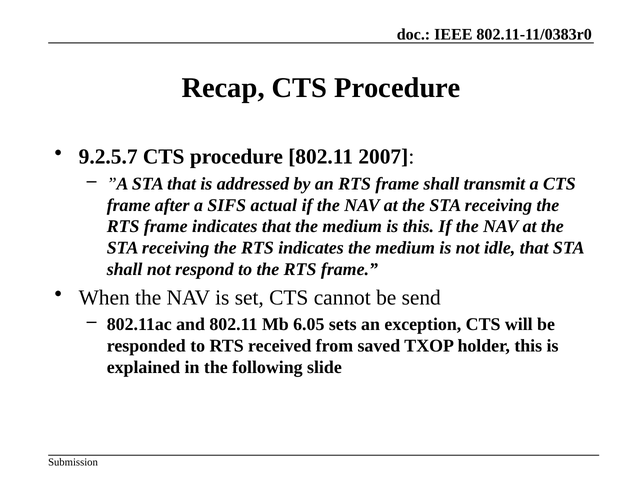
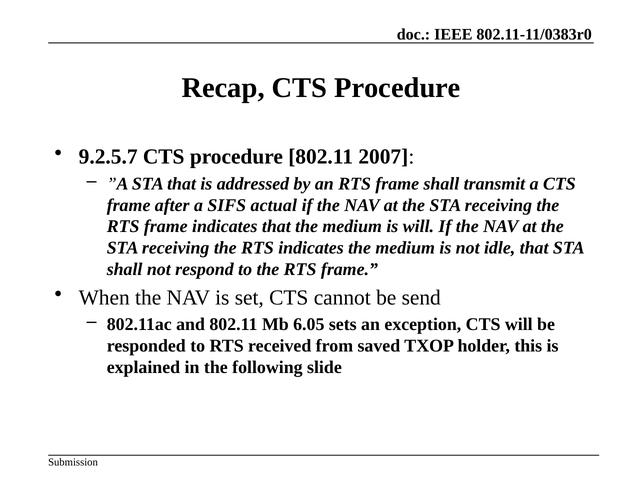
is this: this -> will (418, 226)
